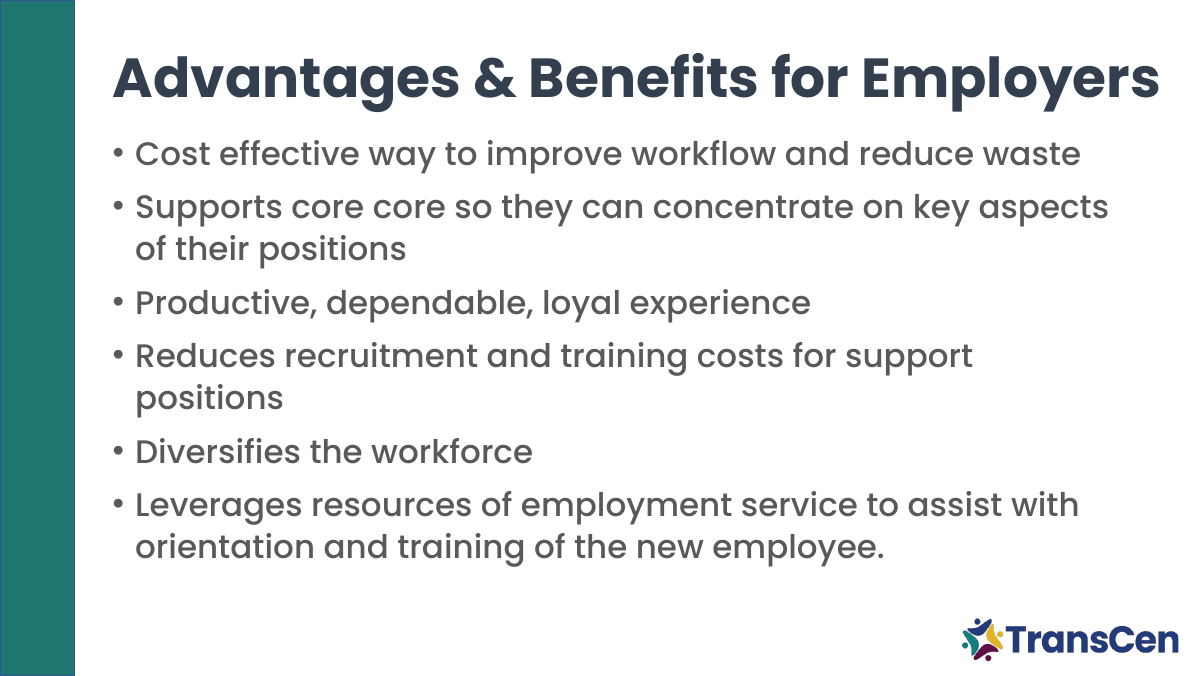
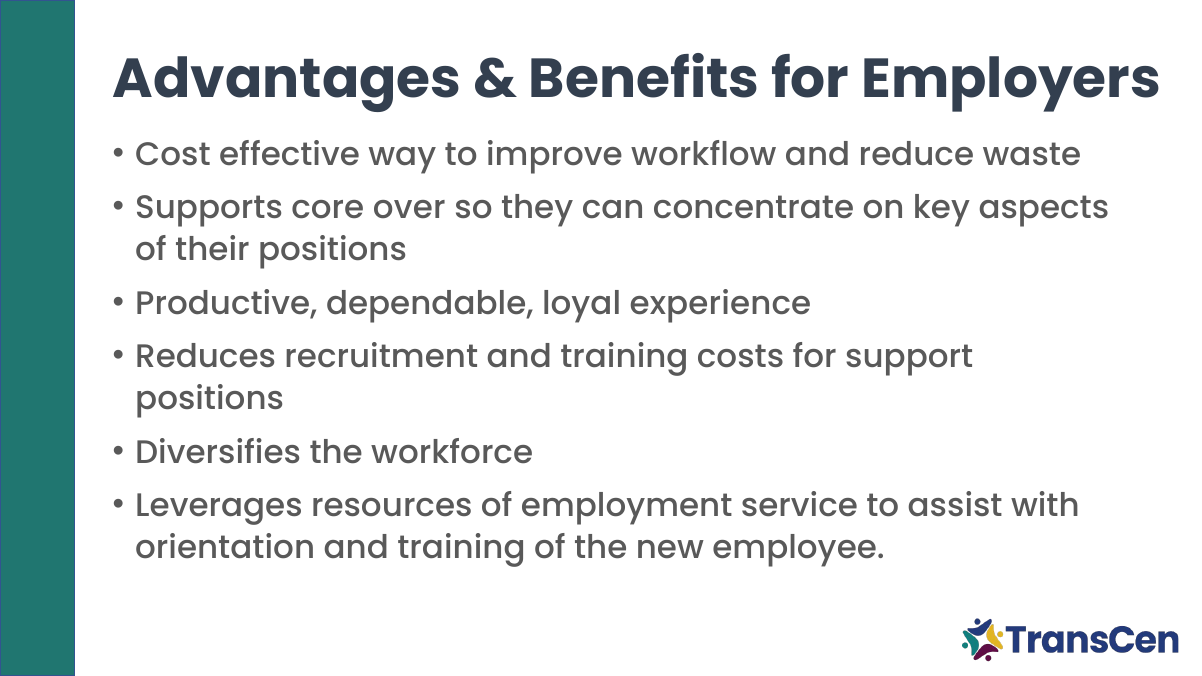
core core: core -> over (409, 208)
